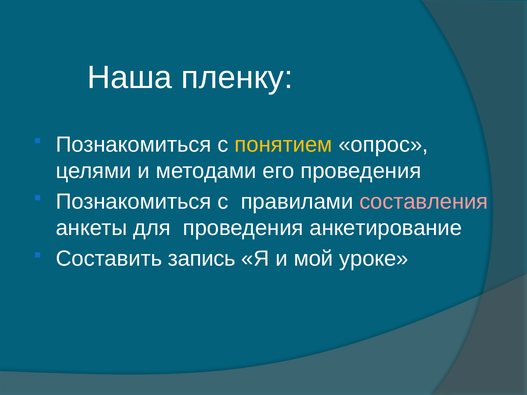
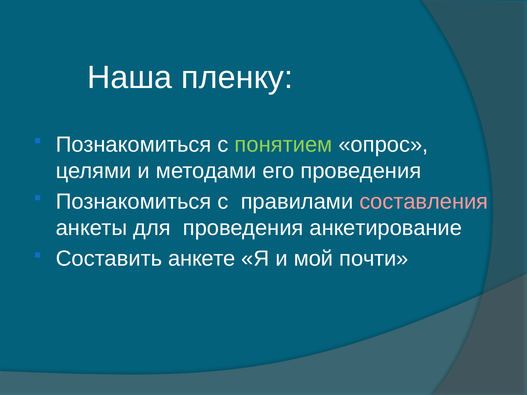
понятием colour: yellow -> light green (283, 145)
запись: запись -> анкете (202, 259)
уроке: уроке -> почти (374, 259)
